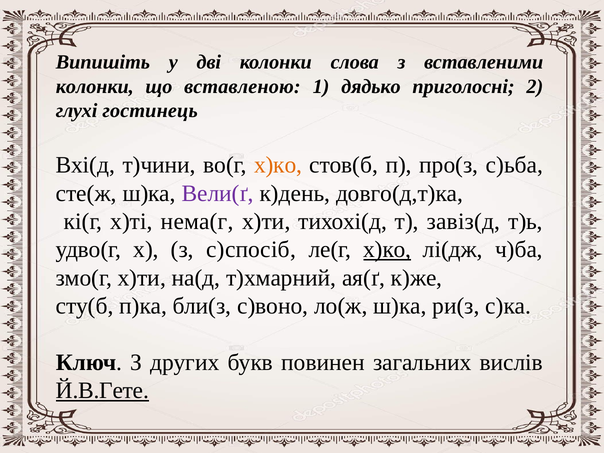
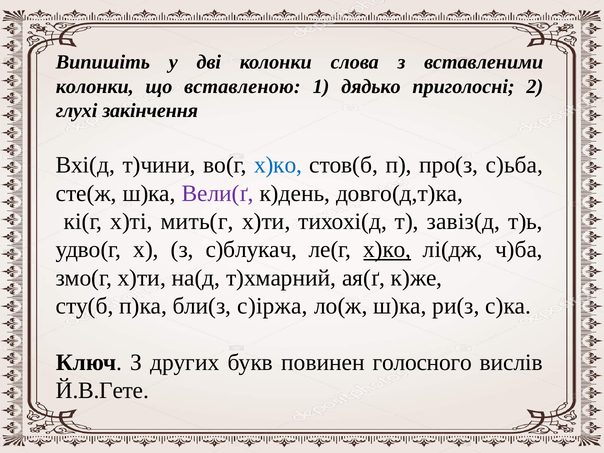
гостинець: гостинець -> закінчення (150, 111)
х)ко colour: orange -> blue (278, 165)
нема(г: нема(г -> мить(г (197, 222)
с)спосіб: с)спосіб -> с)блукач (251, 250)
с)воно: с)воно -> с)іржа (273, 306)
загальних: загальних -> голосного (422, 363)
Й.В.Гете underline: present -> none (102, 391)
